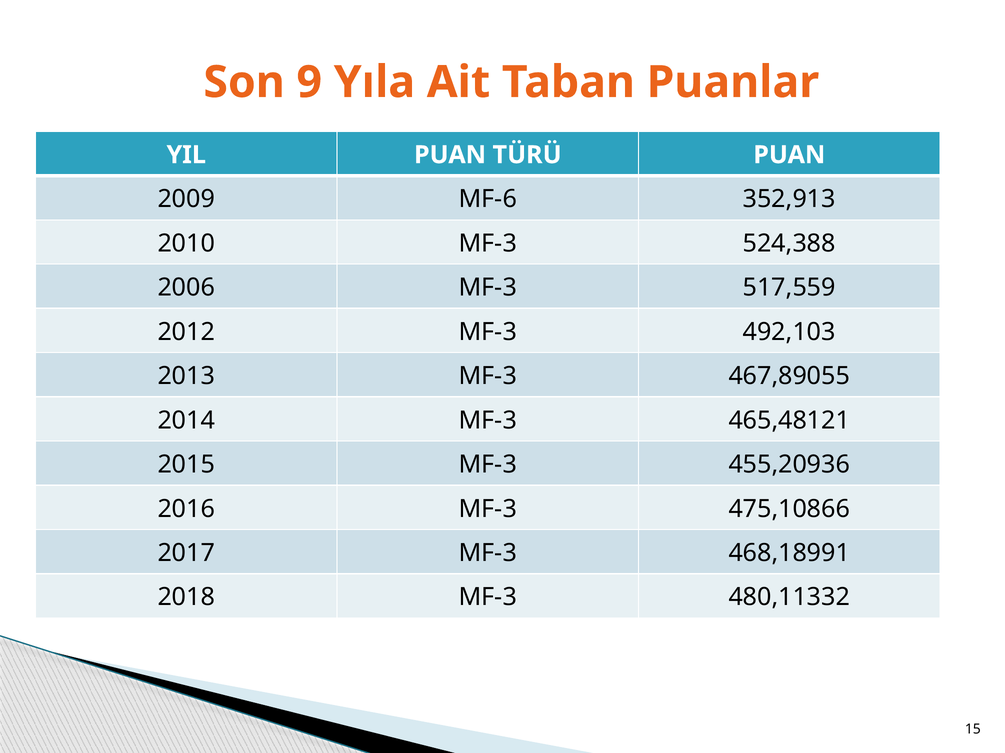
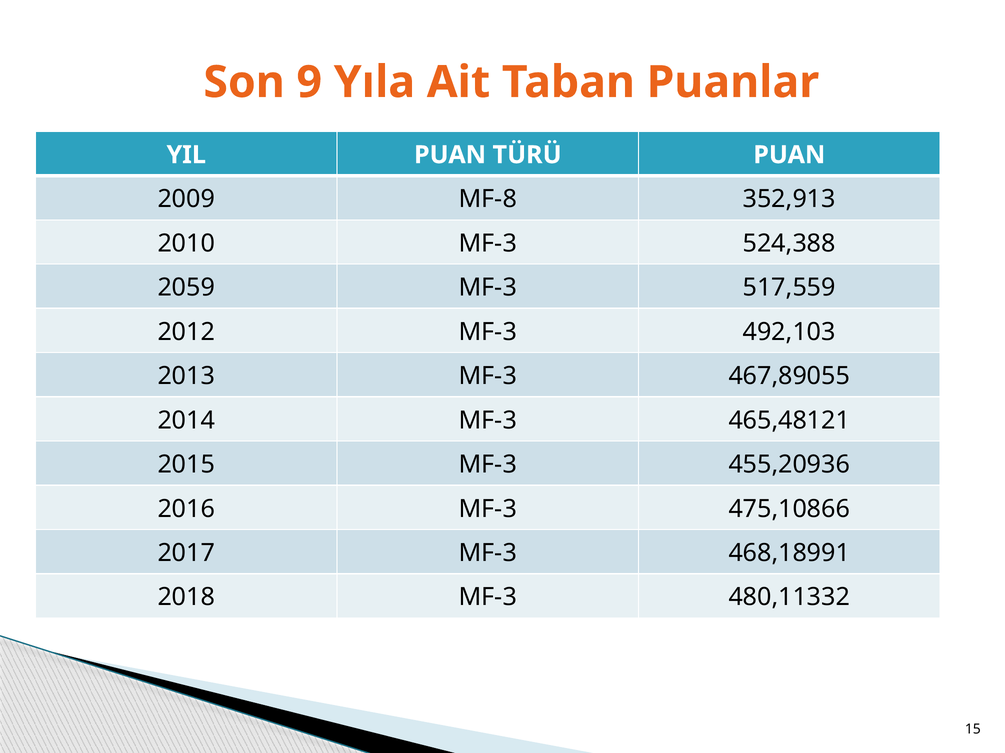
MF-6: MF-6 -> MF-8 (488, 199)
2006: 2006 -> 2059 (186, 288)
